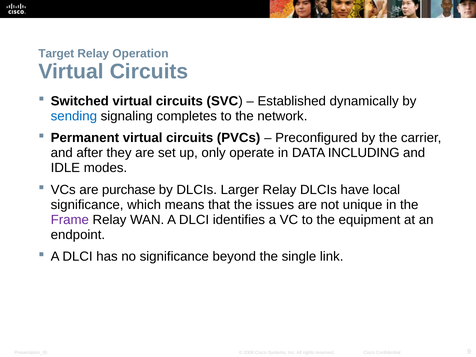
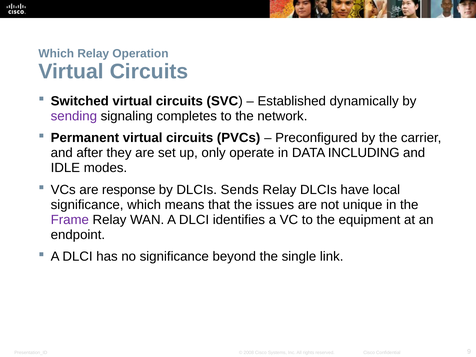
Target: Target -> Which (56, 54)
sending colour: blue -> purple (74, 116)
purchase: purchase -> response (129, 190)
Larger: Larger -> Sends (240, 190)
